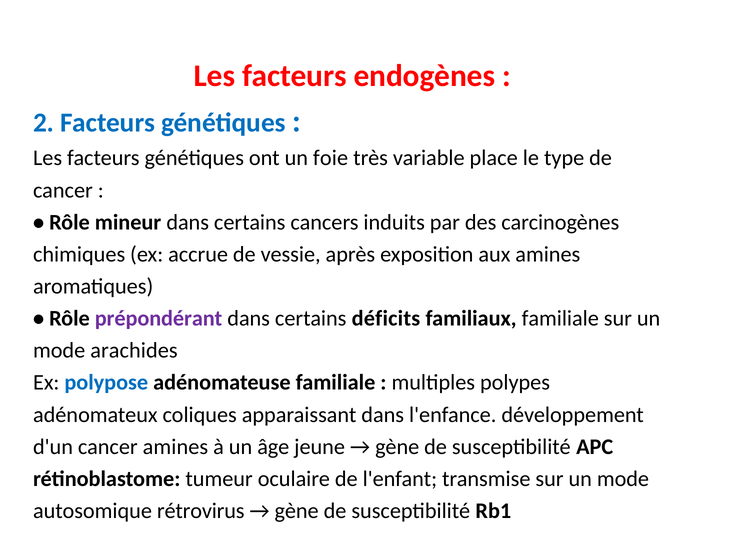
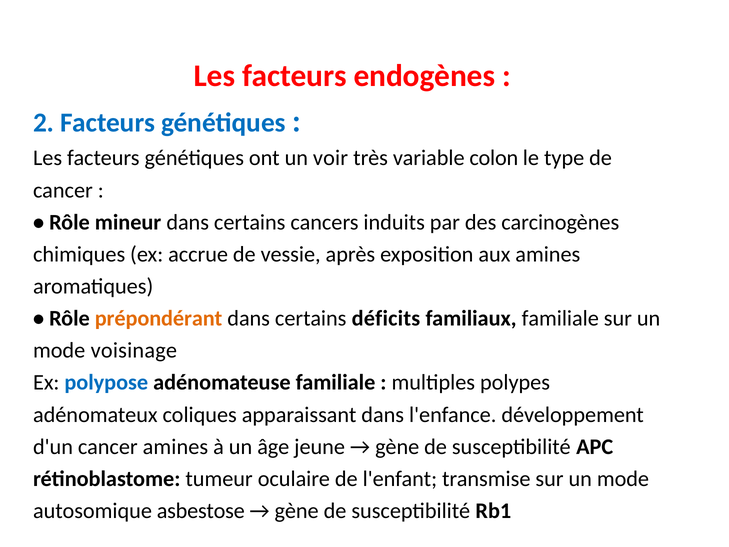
foie: foie -> voir (331, 158)
place: place -> colon (494, 158)
prépondérant colour: purple -> orange (159, 318)
arachides: arachides -> voisinage (134, 350)
rétrovirus: rétrovirus -> asbestose (201, 511)
